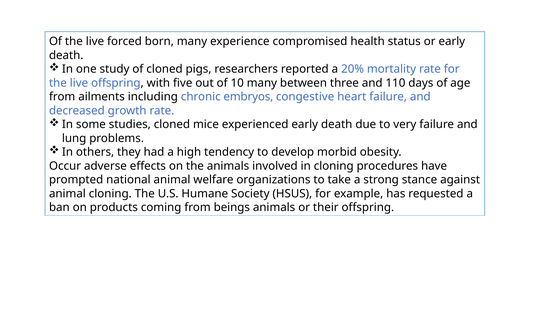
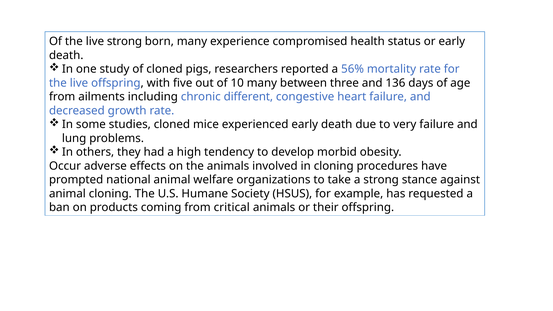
live forced: forced -> strong (125, 41)
20%: 20% -> 56% (353, 69)
110: 110 -> 136 (395, 83)
embryos: embryos -> different (248, 97)
beings: beings -> critical (232, 207)
